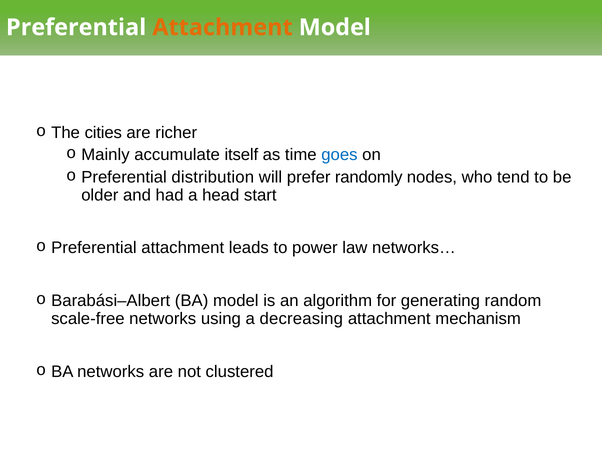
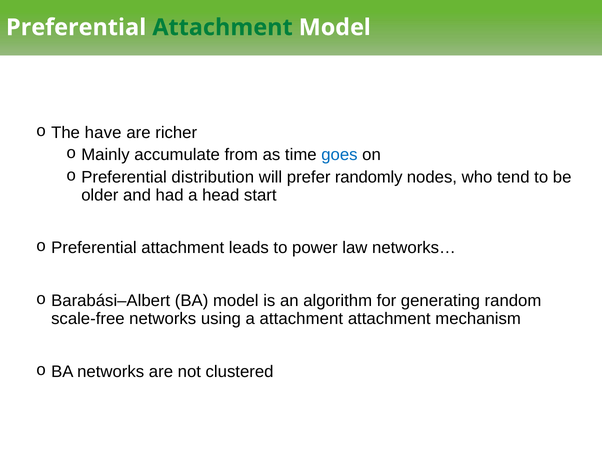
Attachment colour: orange -> green (223, 27)
cities: cities -> have (103, 133)
itself: itself -> from (241, 155)
a decreasing: decreasing -> attachment (301, 319)
